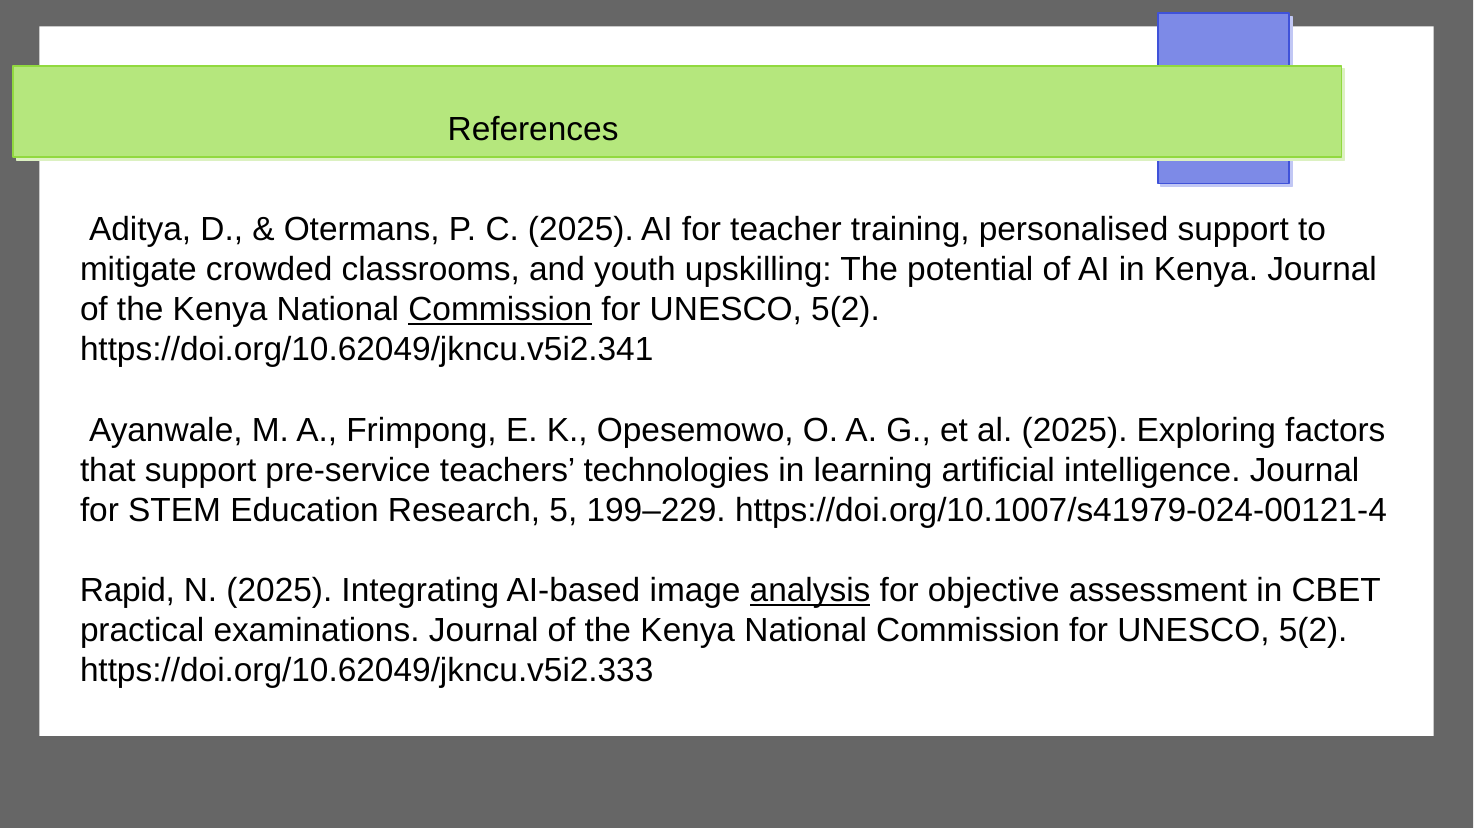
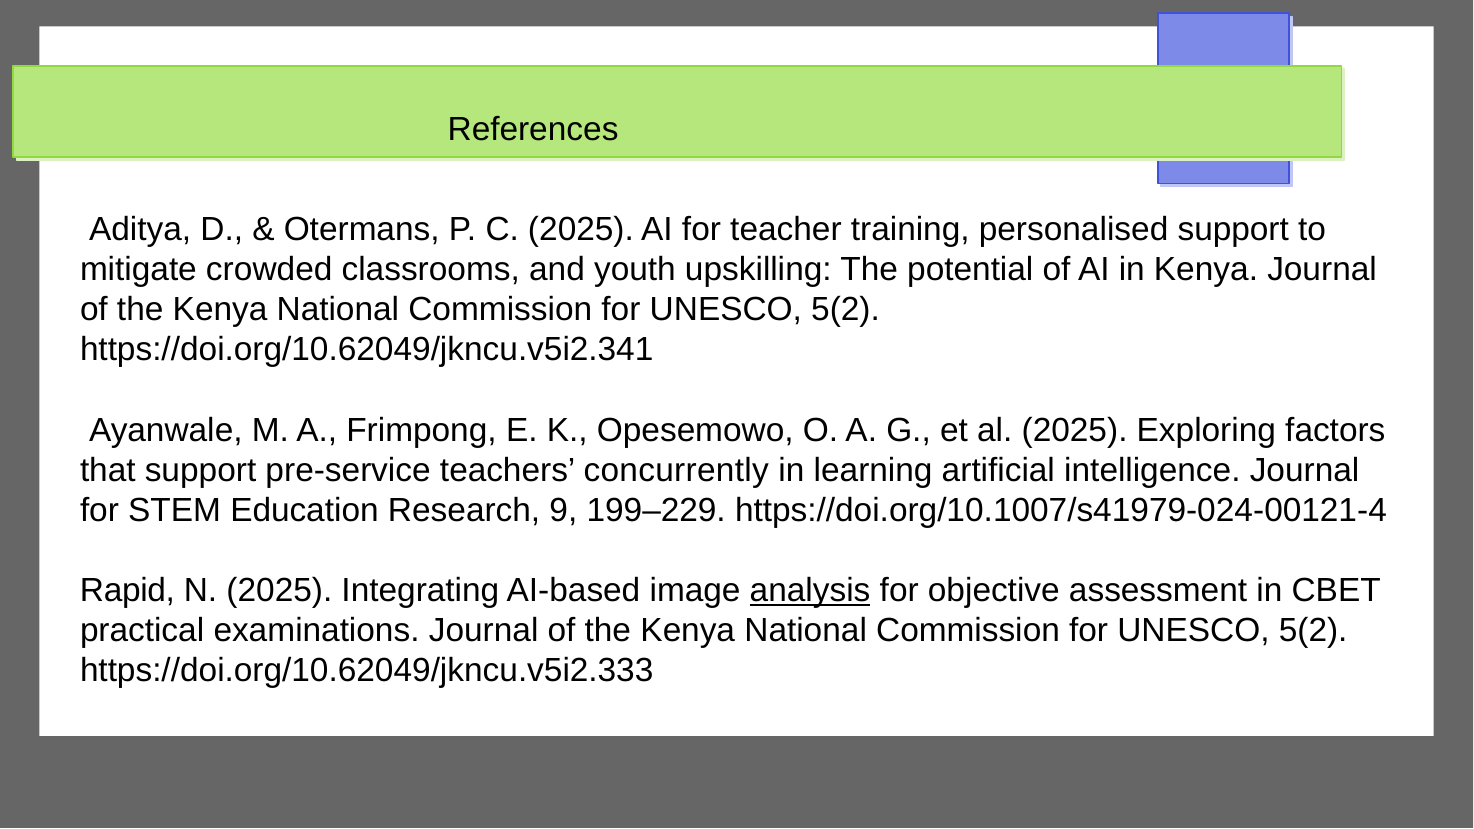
Commission underline: present -> none (500, 310)
technologies: technologies -> concurrently (676, 470)
5: 5 -> 9 (563, 510)
